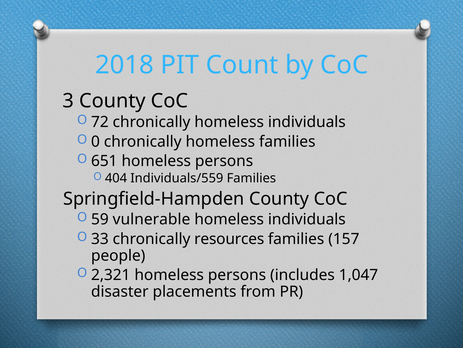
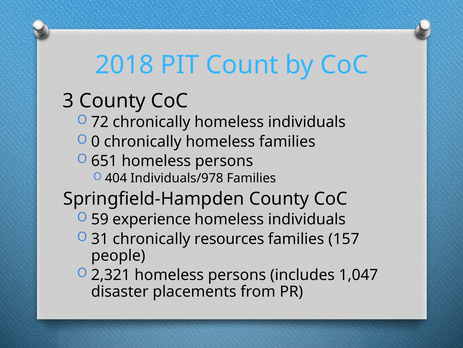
Individuals/559: Individuals/559 -> Individuals/978 (177, 178)
vulnerable: vulnerable -> experience (152, 219)
33: 33 -> 31 (100, 238)
